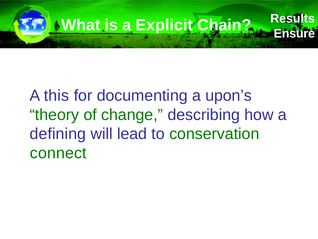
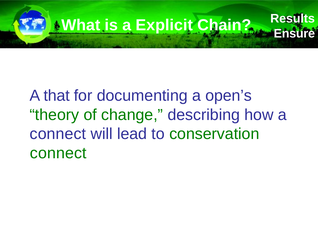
this: this -> that (57, 95)
upon’s: upon’s -> open’s (229, 95)
defining: defining -> connect (58, 134)
